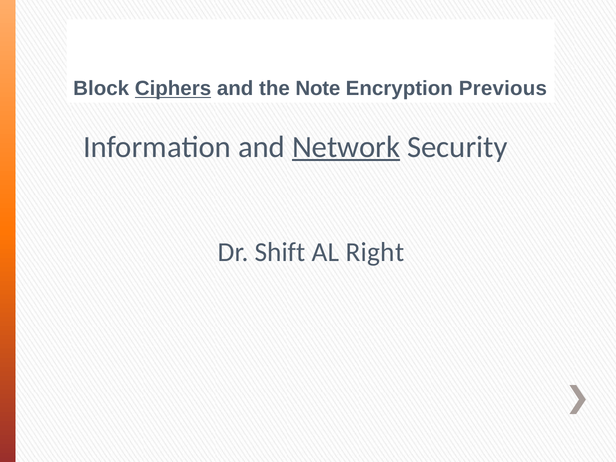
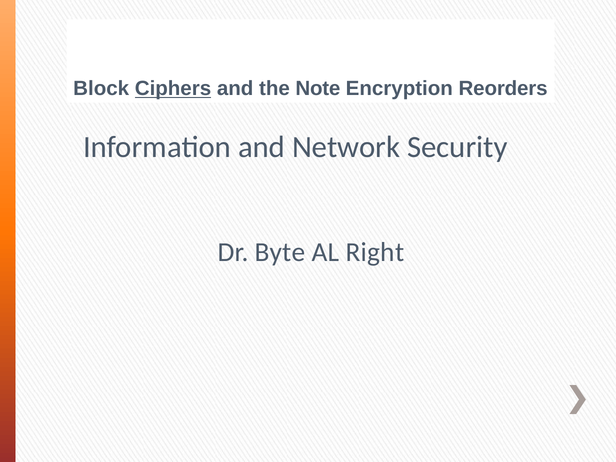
Previous: Previous -> Reorders (503, 89)
Network underline: present -> none (346, 147)
Shift: Shift -> Byte (280, 252)
